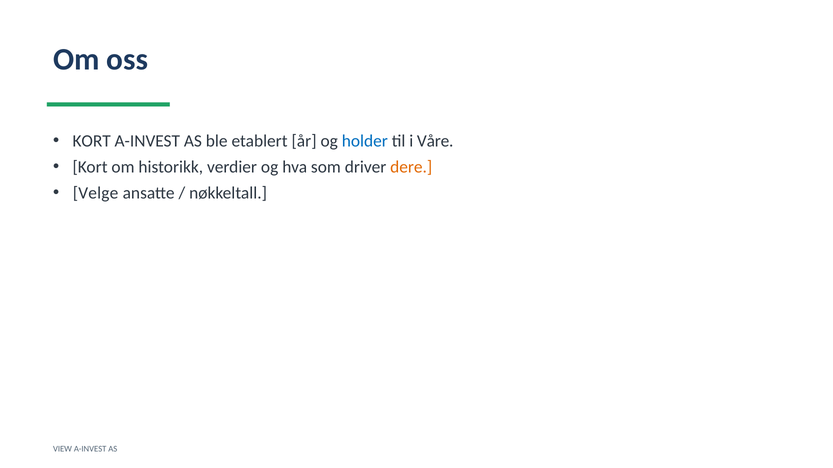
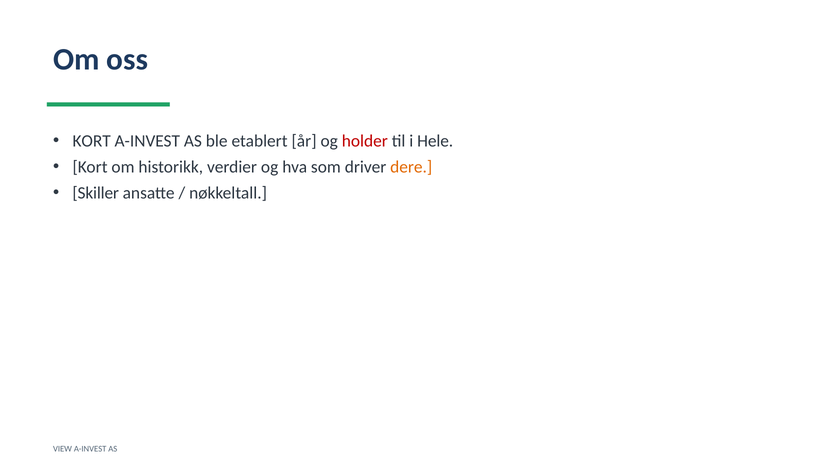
holder colour: blue -> red (365, 141)
Våre: Våre -> Hele (435, 141)
Velge: Velge -> Skiller (96, 193)
